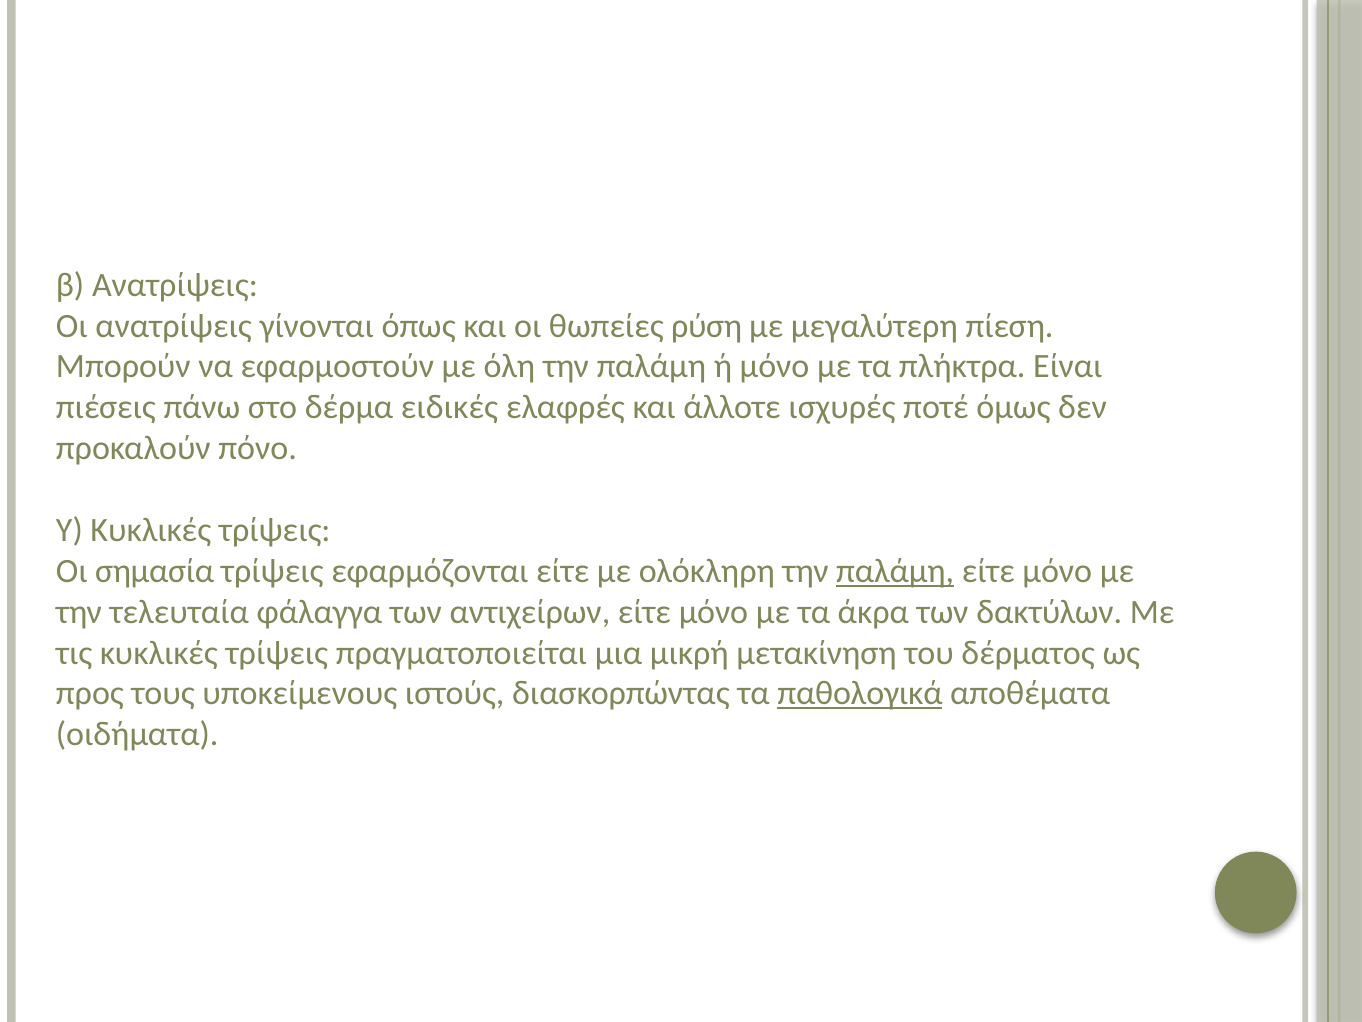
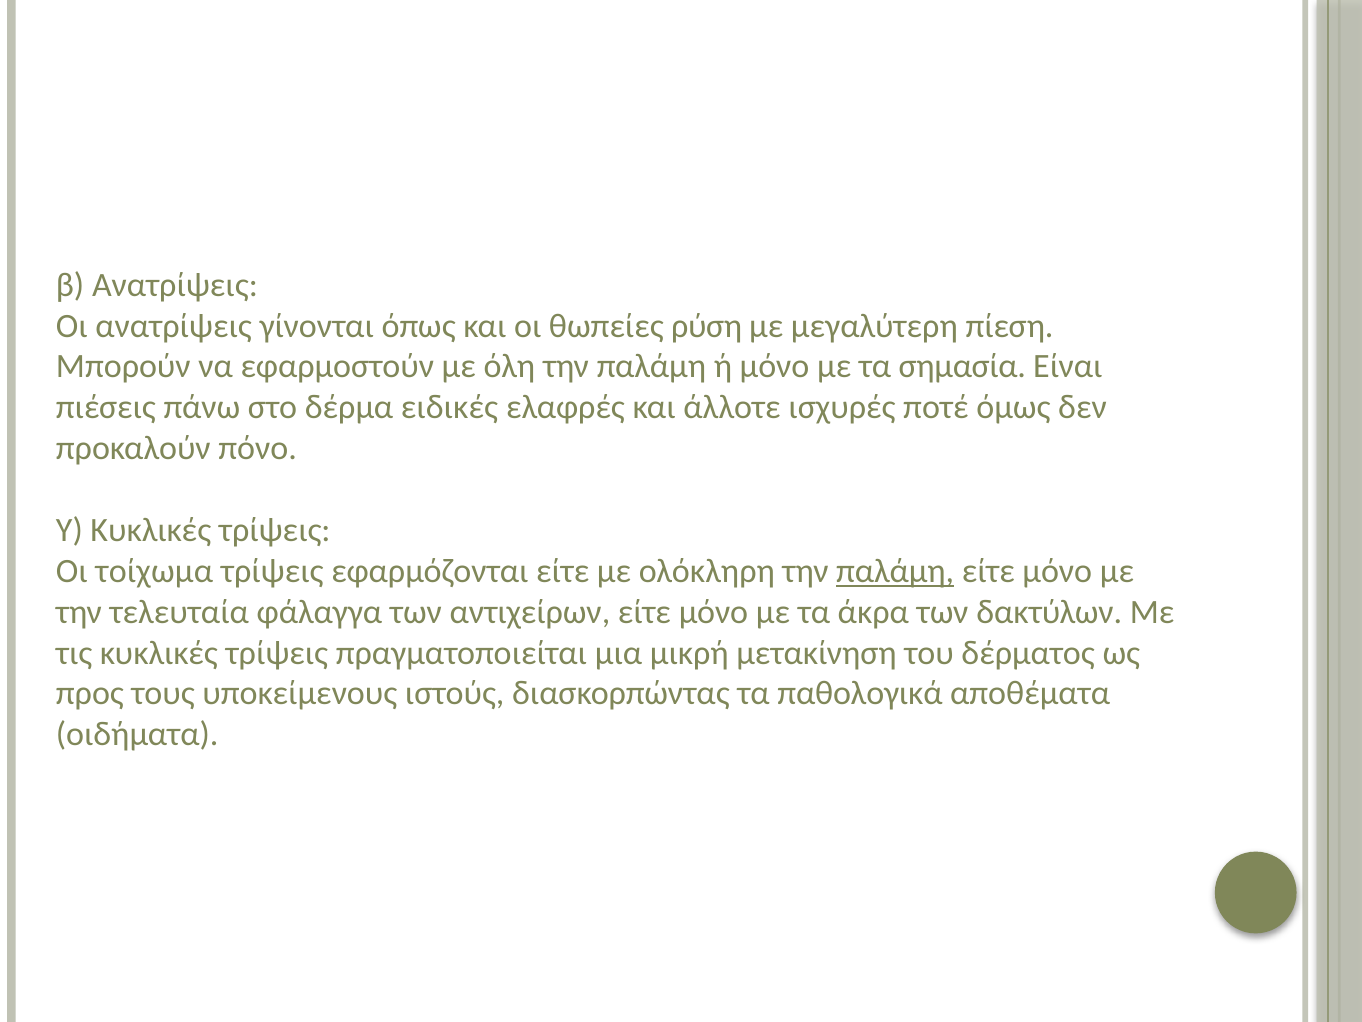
πλήκτρα: πλήκτρα -> σημασία (962, 367)
σημασία: σημασία -> τοίχωμα (154, 571)
παθολογικά underline: present -> none (860, 693)
